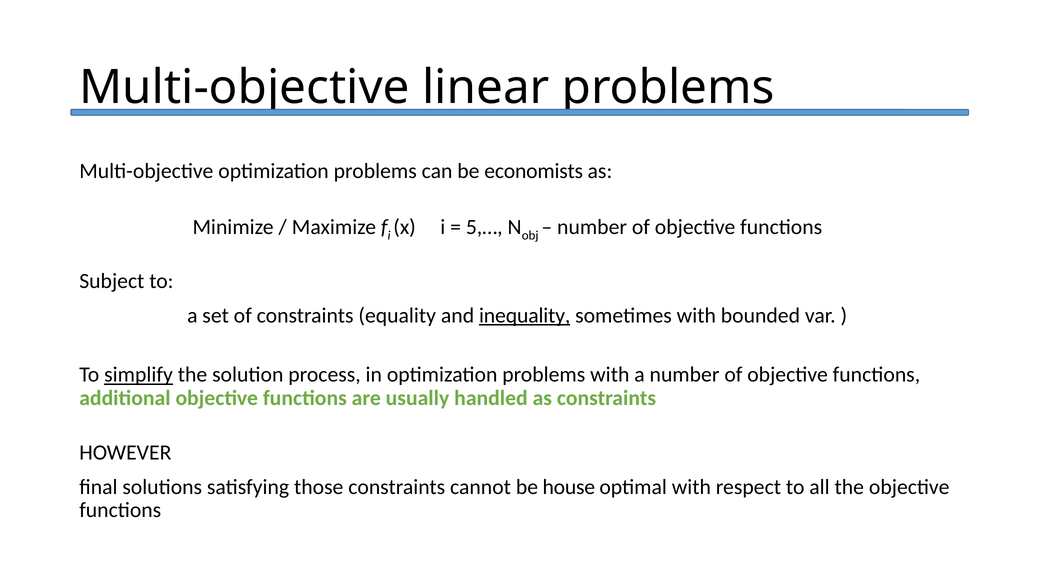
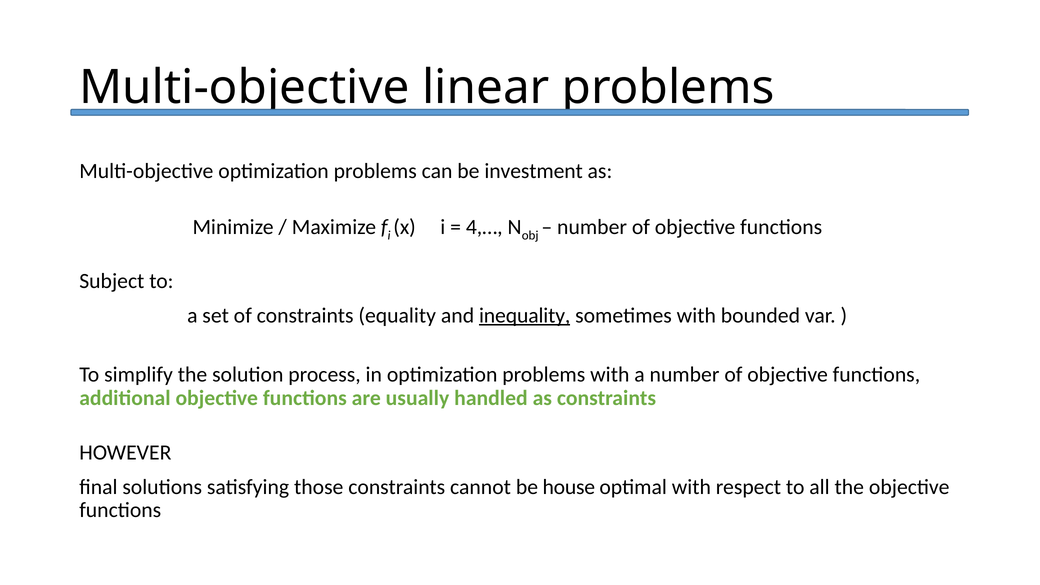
economists: economists -> investment (534, 171)
5,…: 5,… -> 4,… (484, 227)
simplify underline: present -> none (139, 375)
